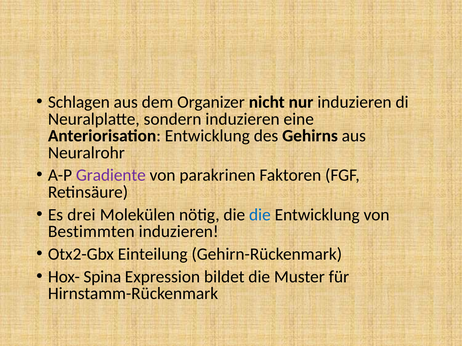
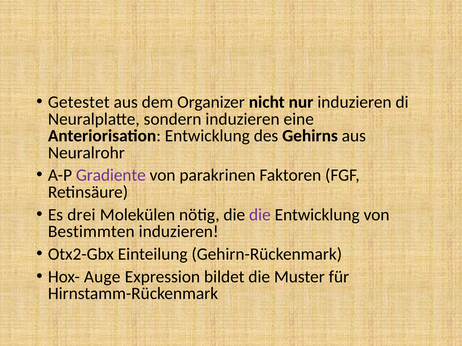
Schlagen: Schlagen -> Getestet (79, 102)
die colour: blue -> purple (260, 215)
Spina: Spina -> Auge (102, 277)
